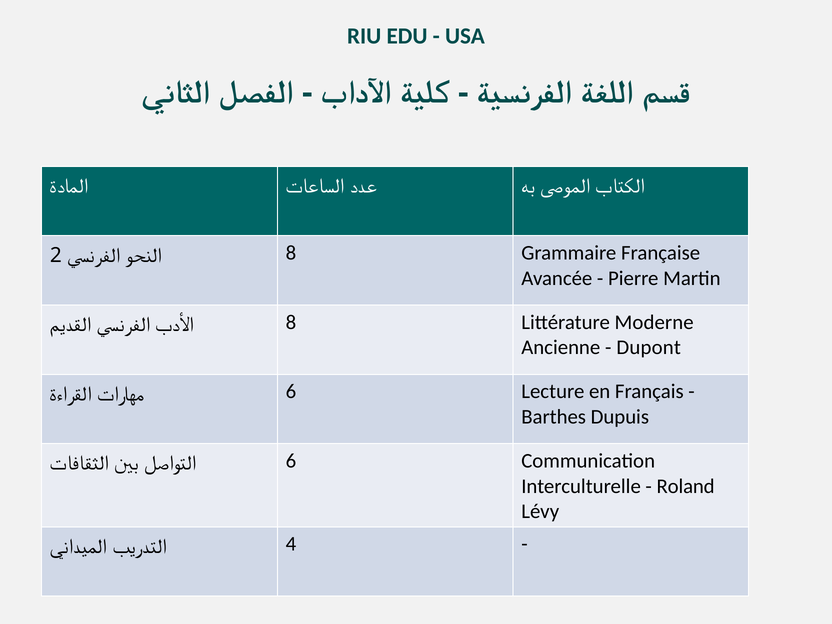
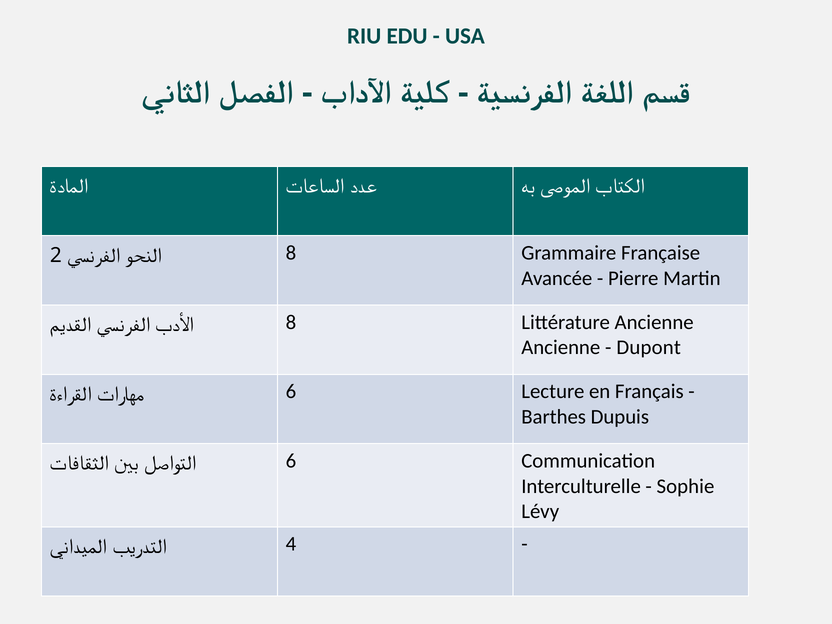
Littérature Moderne: Moderne -> Ancienne (654, 322)
Roland: Roland -> Sophie (685, 486)
